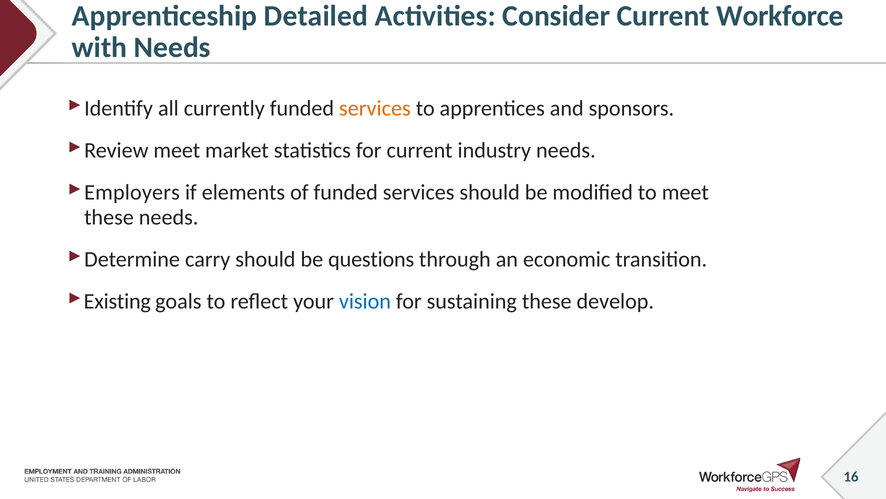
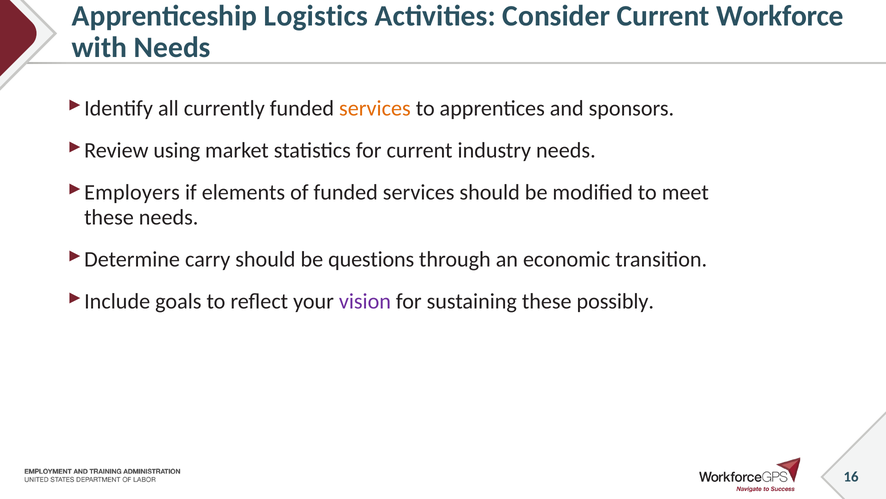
Detailed: Detailed -> Logistics (316, 16)
Review meet: meet -> using (177, 150)
Existing: Existing -> Include (117, 301)
vision colour: blue -> purple (365, 301)
develop: develop -> possibly (615, 301)
